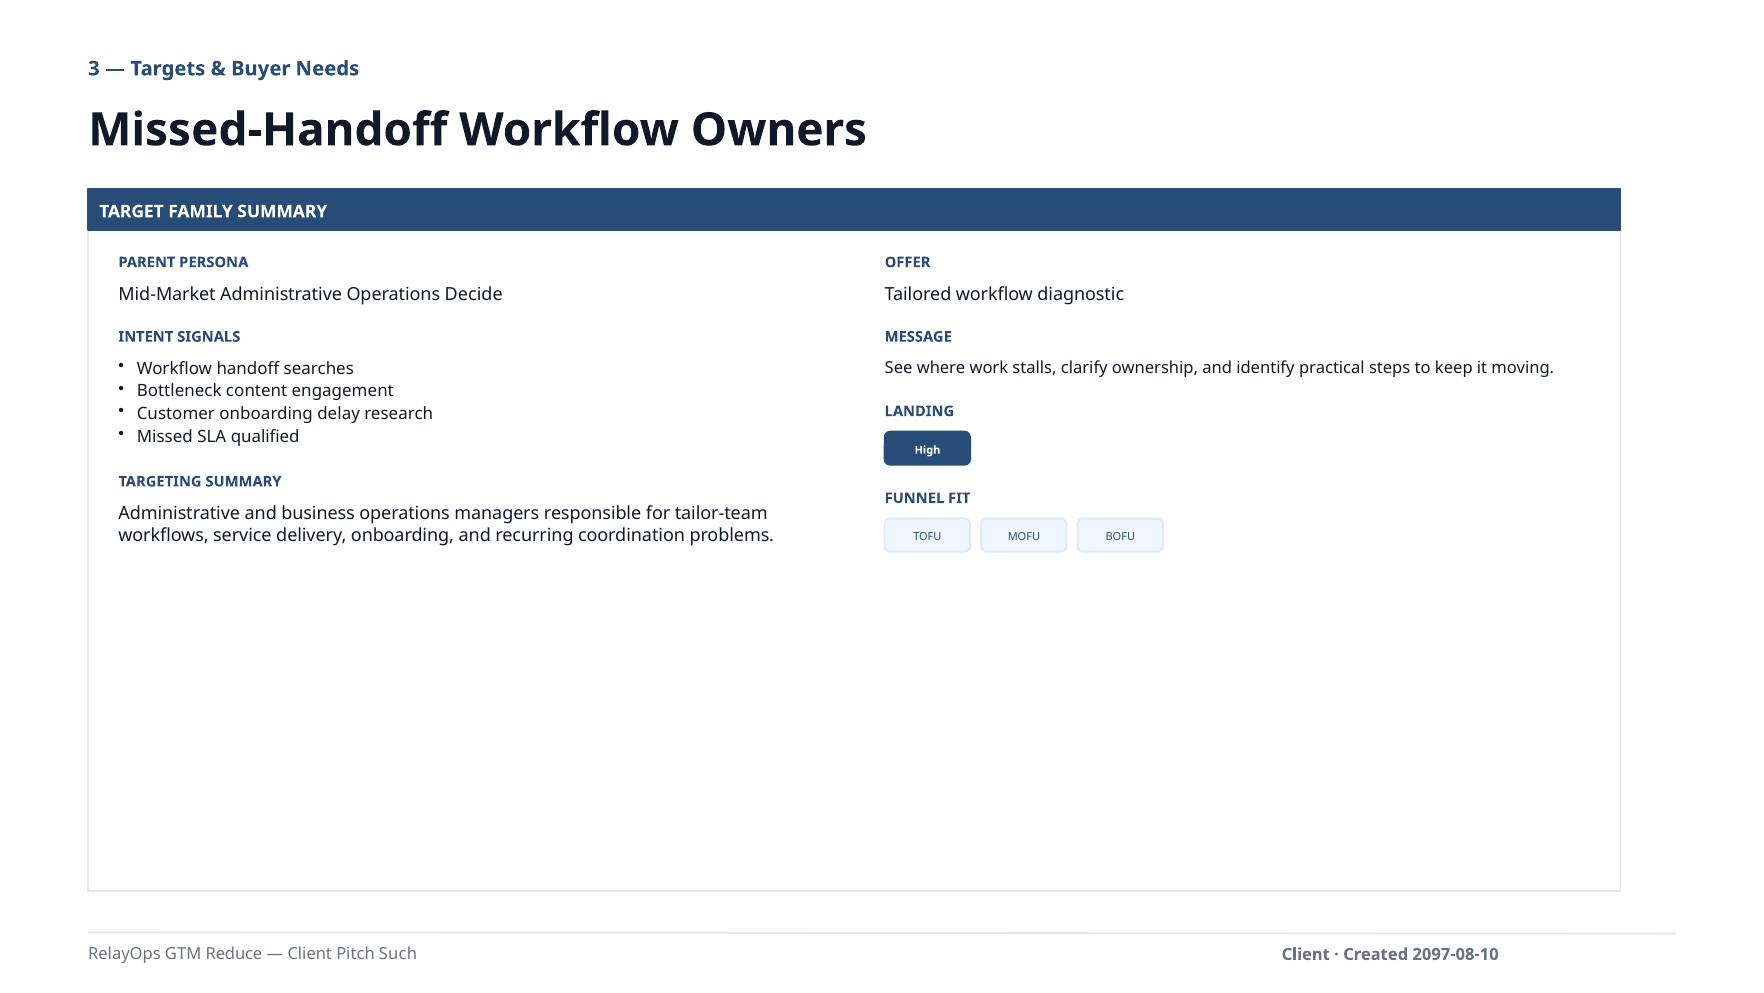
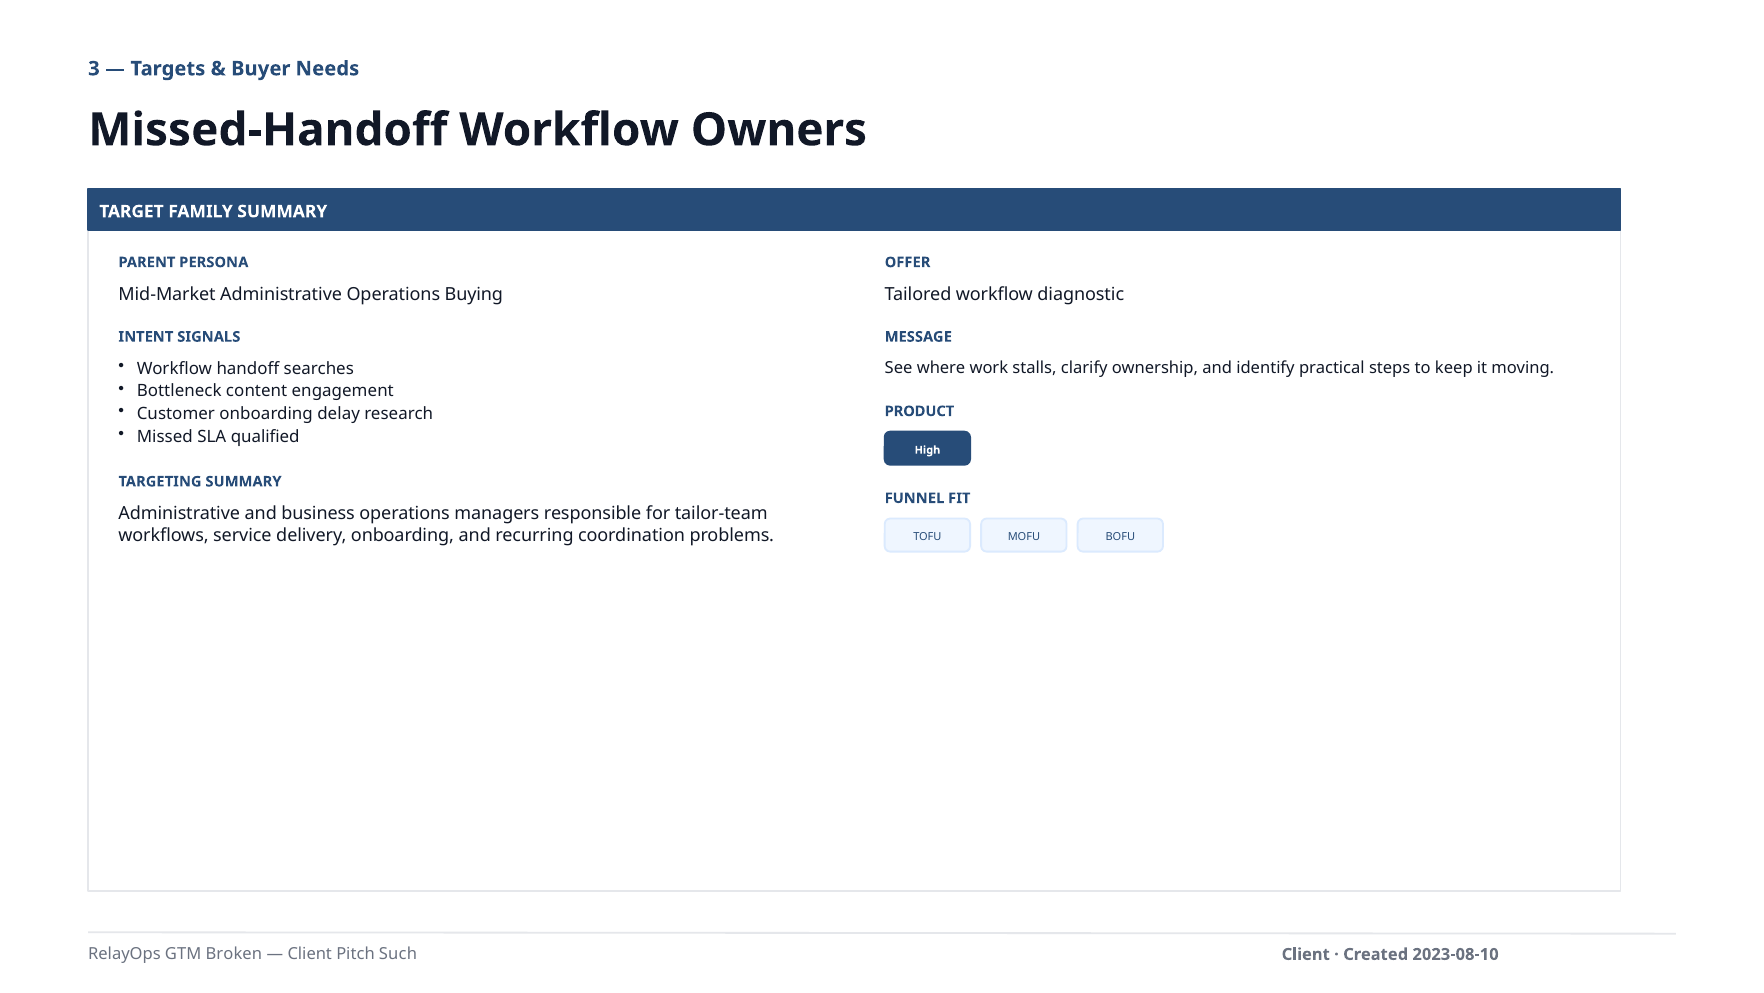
Decide: Decide -> Buying (474, 294)
LANDING: LANDING -> PRODUCT (919, 411)
Reduce: Reduce -> Broken (234, 954)
2097-08-10: 2097-08-10 -> 2023-08-10 (1456, 954)
